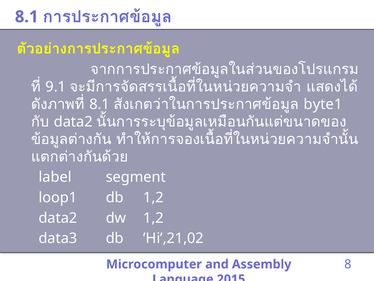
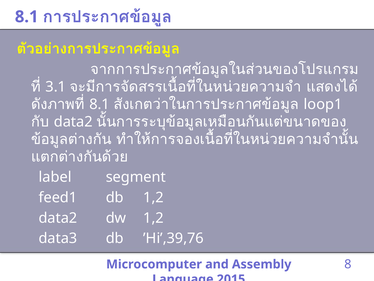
9.1: 9.1 -> 3.1 (56, 87)
byte1: byte1 -> loop1 (323, 104)
loop1: loop1 -> feed1 (58, 197)
’Hi’,21,02: ’Hi’,21,02 -> ’Hi’,39,76 (174, 238)
